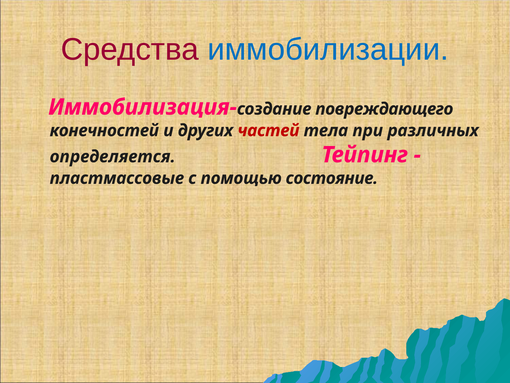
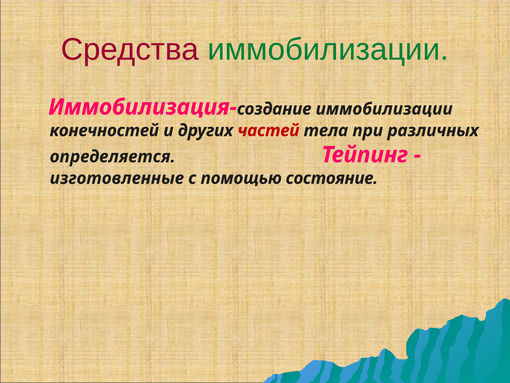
иммобилизации colour: blue -> green (328, 49)
повреждающего: повреждающего -> иммобилизации (384, 109)
пластмассовые: пластмассовые -> изготовленные (117, 178)
